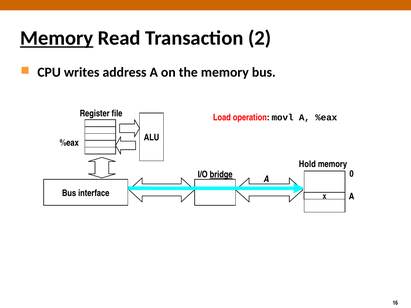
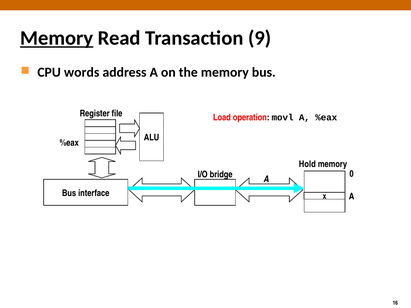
2: 2 -> 9 (260, 38)
writes: writes -> words (82, 72)
bridge underline: present -> none (221, 175)
